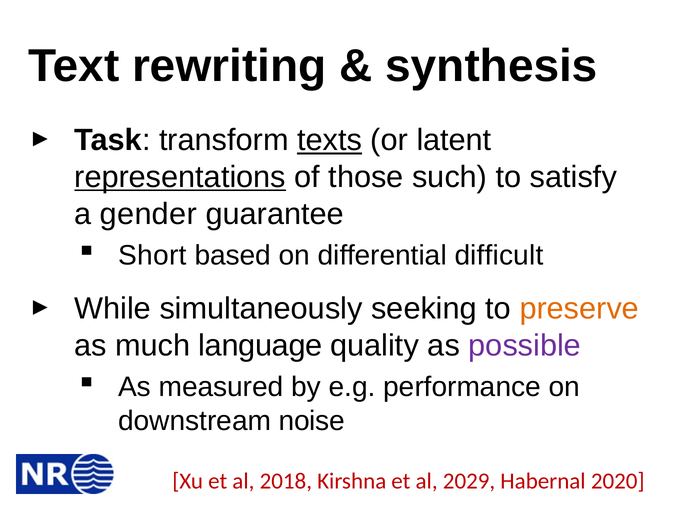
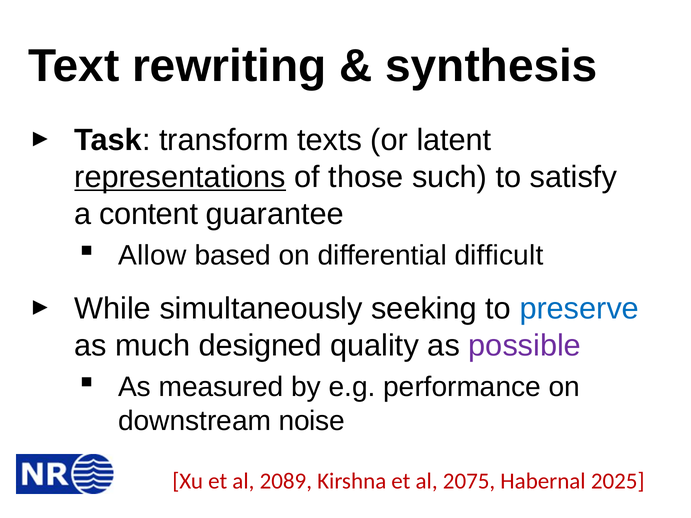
texts underline: present -> none (329, 140)
gender: gender -> content (149, 214)
Short: Short -> Allow (152, 256)
preserve colour: orange -> blue (579, 309)
language: language -> designed (260, 346)
2018: 2018 -> 2089 (286, 481)
2029: 2029 -> 2075 (469, 481)
2020: 2020 -> 2025 (618, 481)
